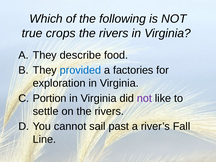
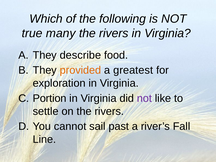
crops: crops -> many (61, 33)
provided colour: blue -> orange (80, 70)
factories: factories -> greatest (133, 70)
